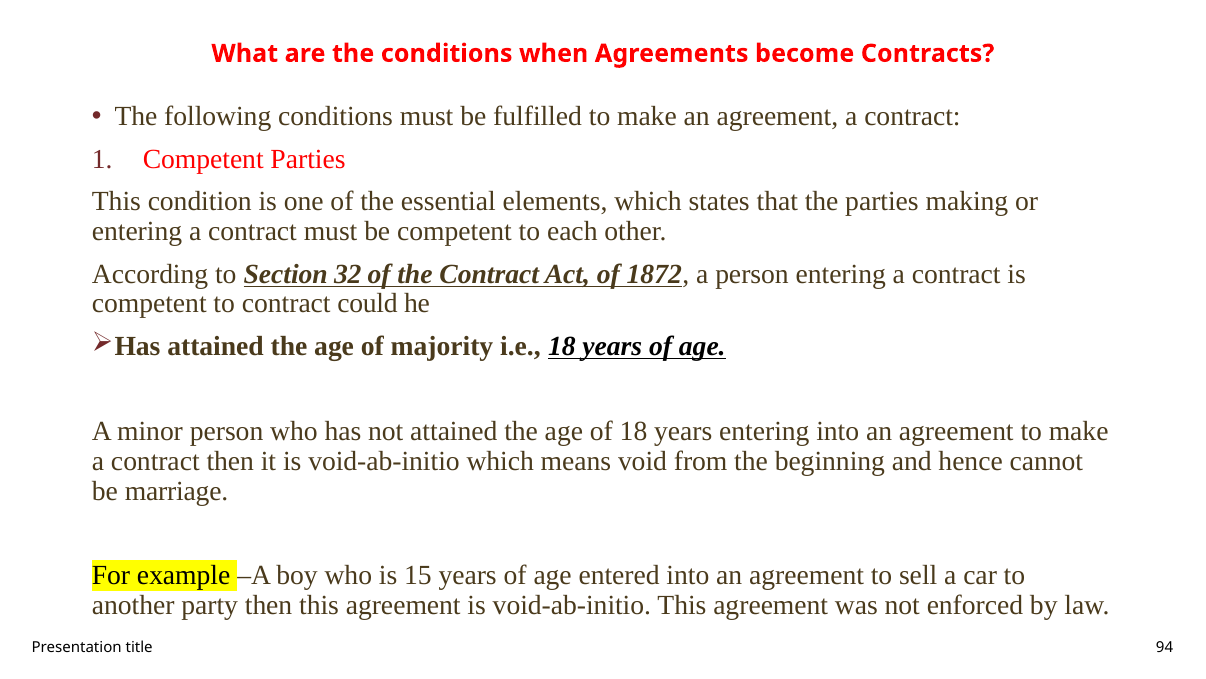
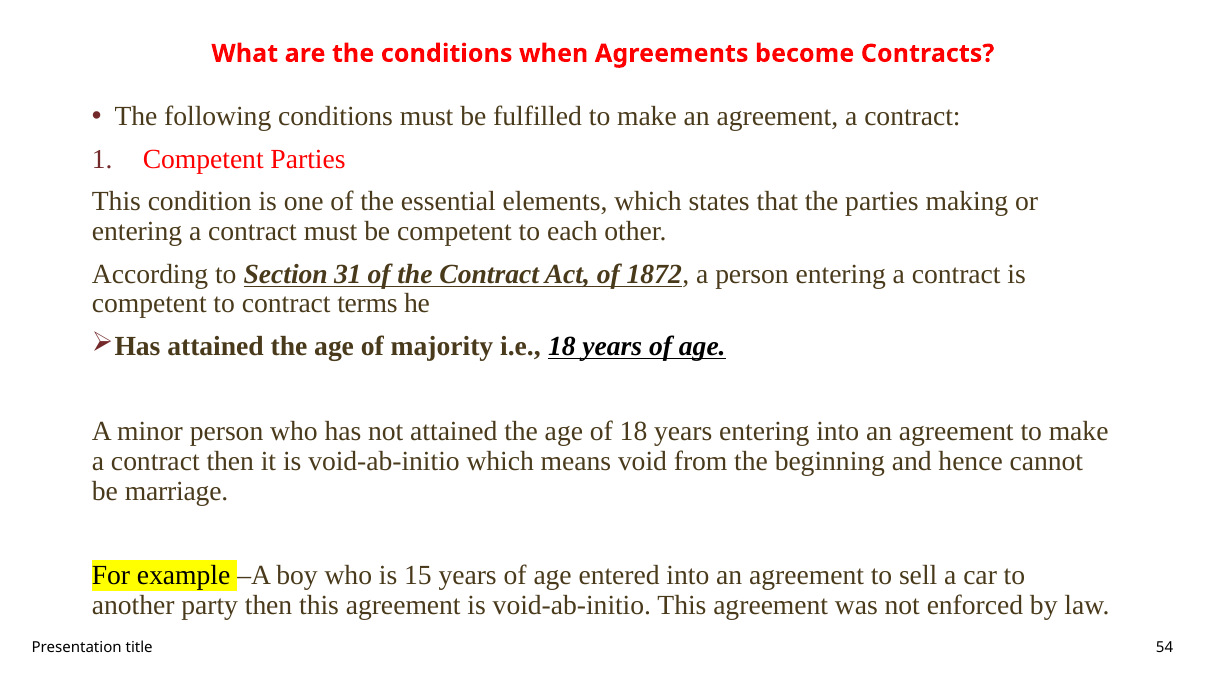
32: 32 -> 31 (348, 274)
could: could -> terms (367, 304)
94: 94 -> 54 (1165, 647)
